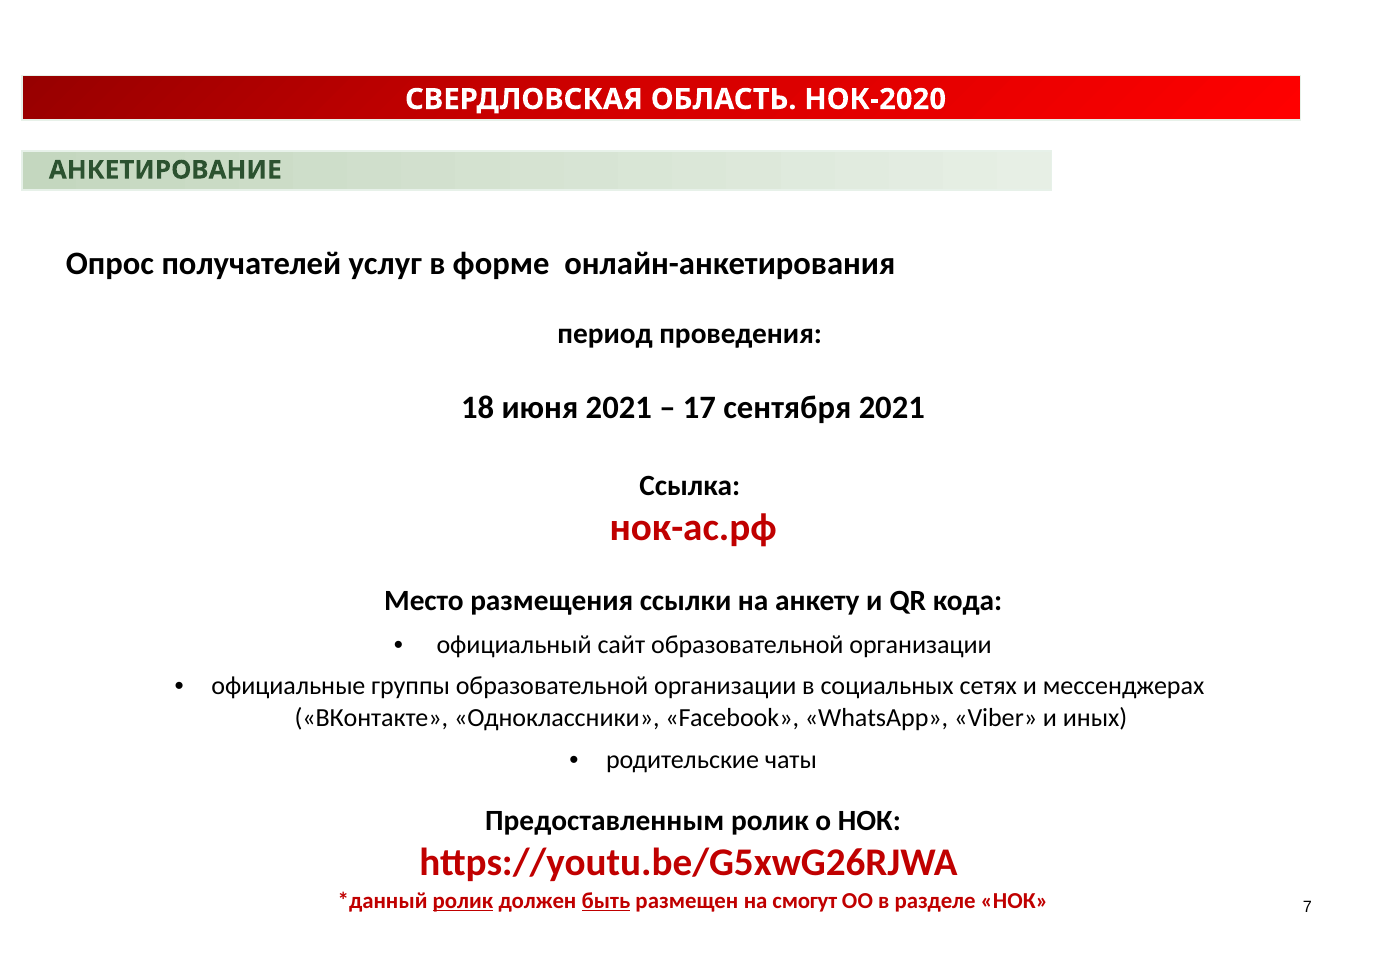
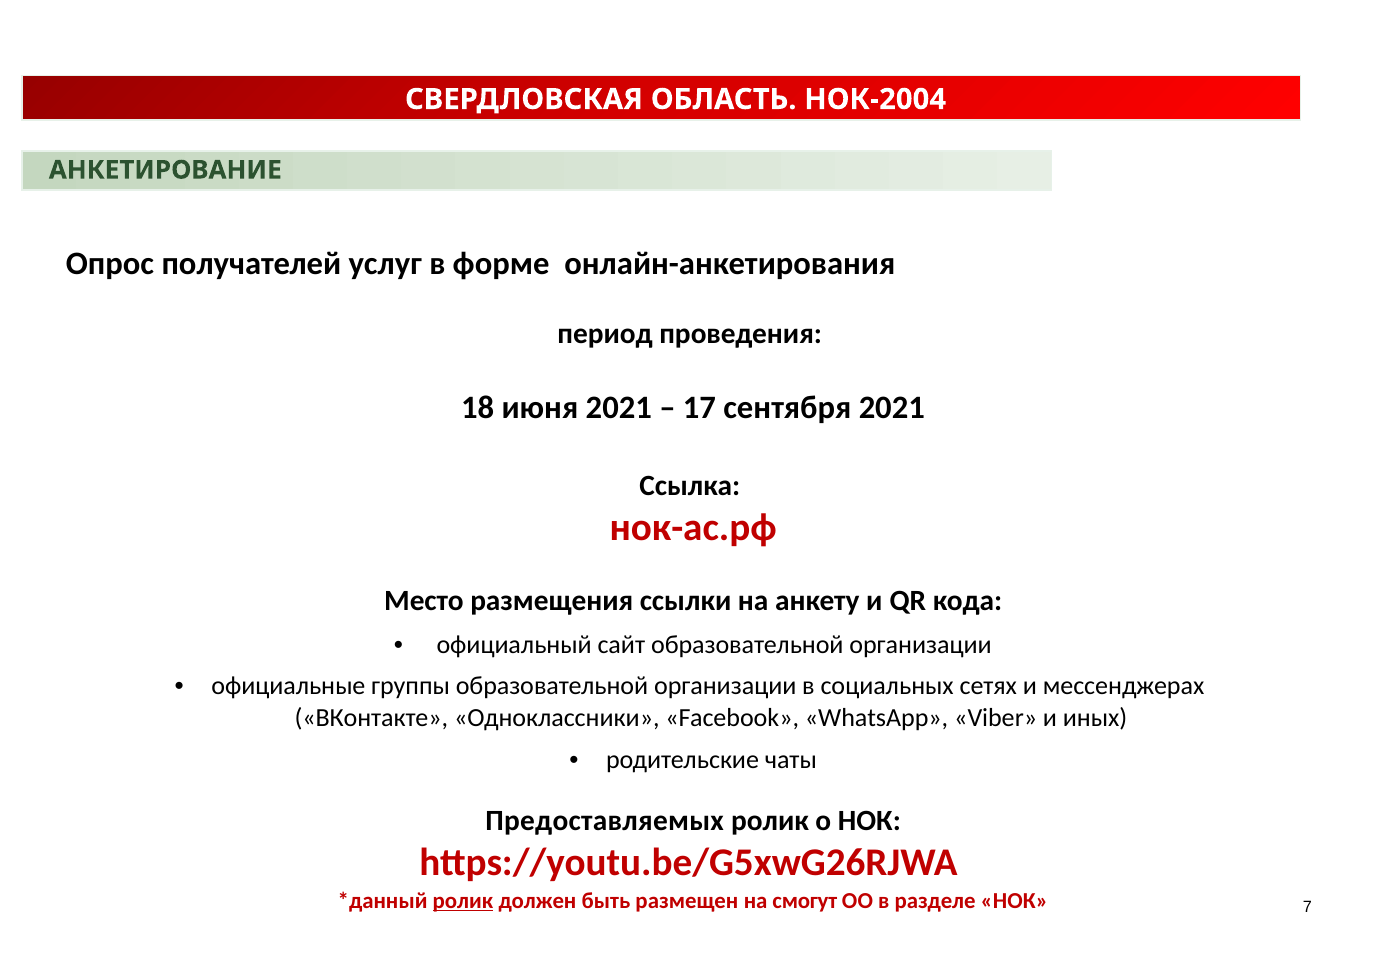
НОК-2020: НОК-2020 -> НОК-2004 (875, 99)
Предоставленным: Предоставленным -> Предоставляемых (605, 821)
быть underline: present -> none (606, 901)
